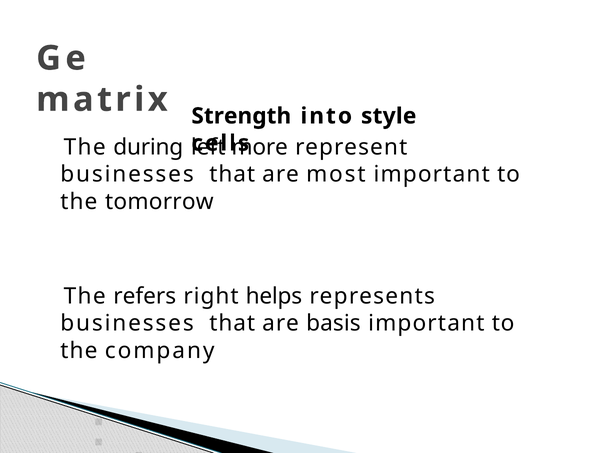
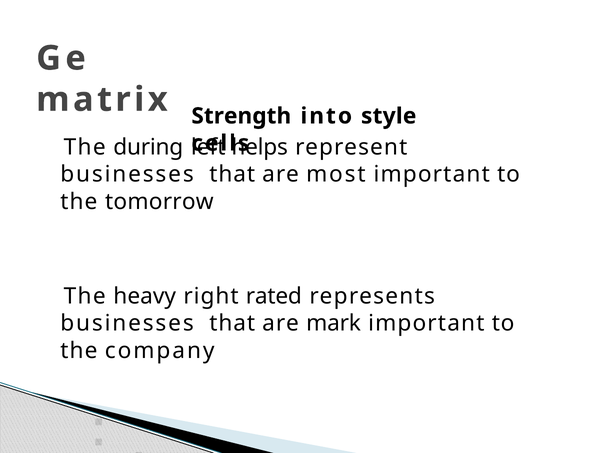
more: more -> helps (260, 147)
refers: refers -> heavy (145, 296)
helps: helps -> rated (274, 296)
basis: basis -> mark (334, 323)
